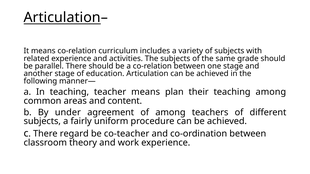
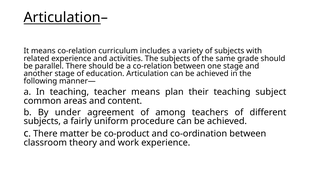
teaching among: among -> subject (271, 92)
regard: regard -> matter (74, 134)
co-teacher: co-teacher -> co-product (127, 134)
